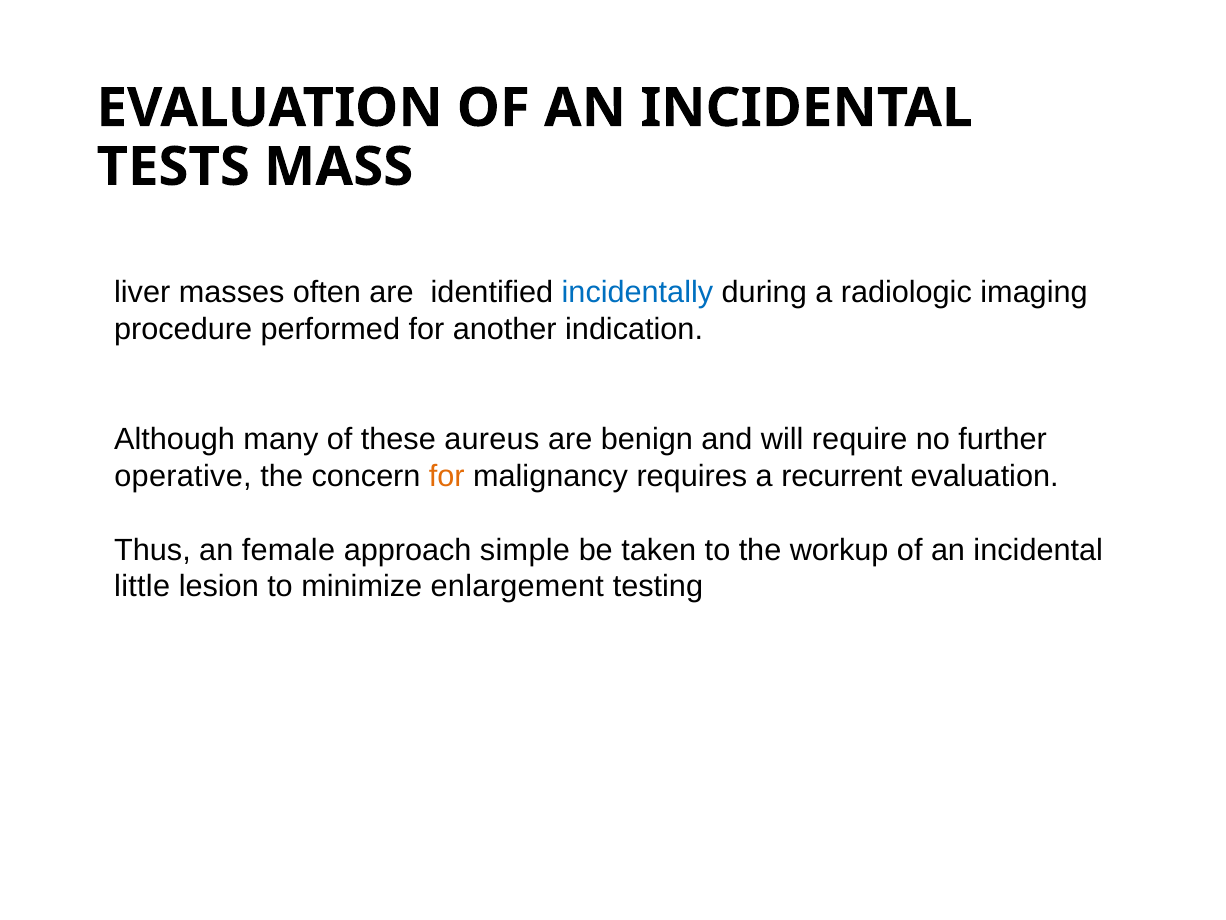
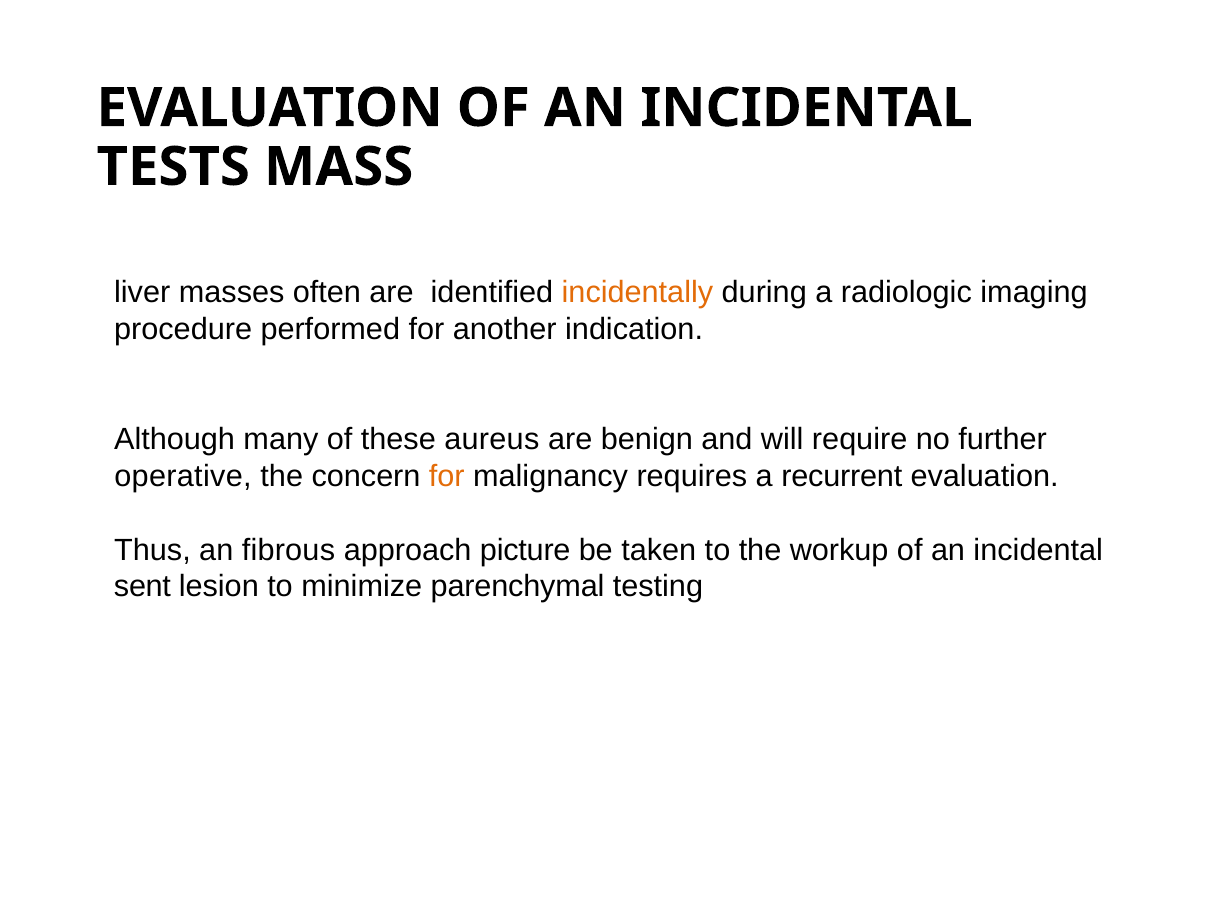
incidentally colour: blue -> orange (637, 292)
female: female -> fibrous (288, 550)
simple: simple -> picture (525, 550)
little: little -> sent (142, 586)
enlargement: enlargement -> parenchymal (518, 586)
